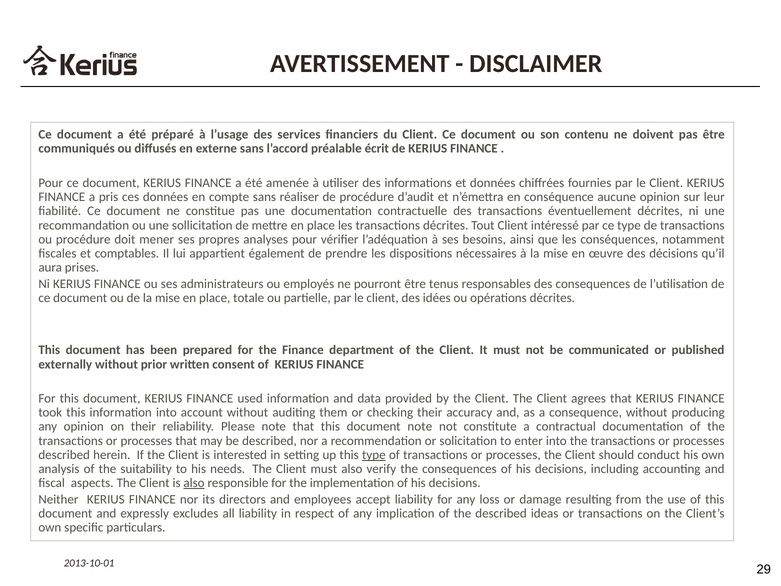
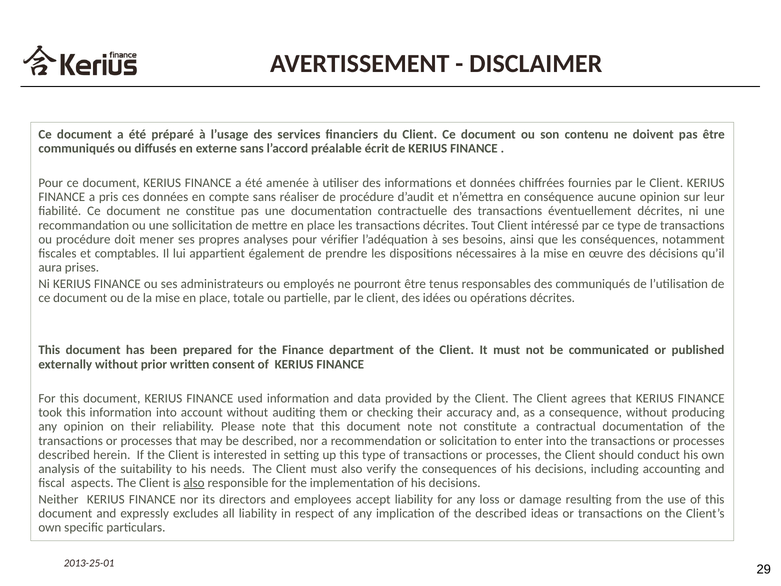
des consequences: consequences -> communiqués (593, 284)
type underline: present -> none (374, 455)
2013-10-01: 2013-10-01 -> 2013-25-01 (89, 563)
